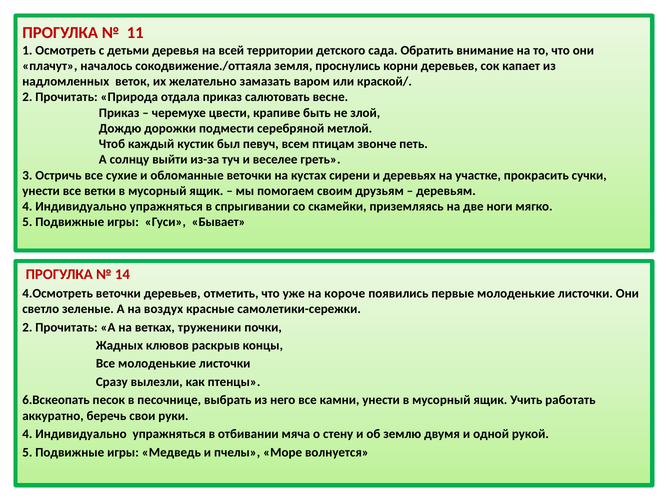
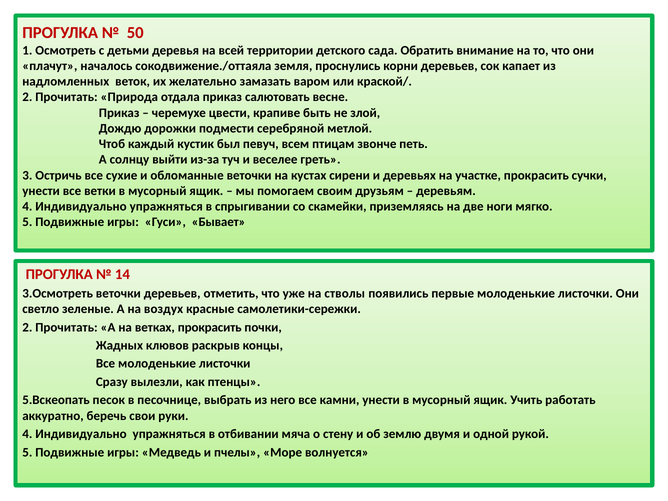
11: 11 -> 50 (135, 33)
4.Осмотреть: 4.Осмотреть -> 3.Осмотреть (58, 293)
короче: короче -> стволы (345, 293)
ветках труженики: труженики -> прокрасить (210, 327)
6.Вскеопать: 6.Вскеопать -> 5.Вскеопать (56, 400)
